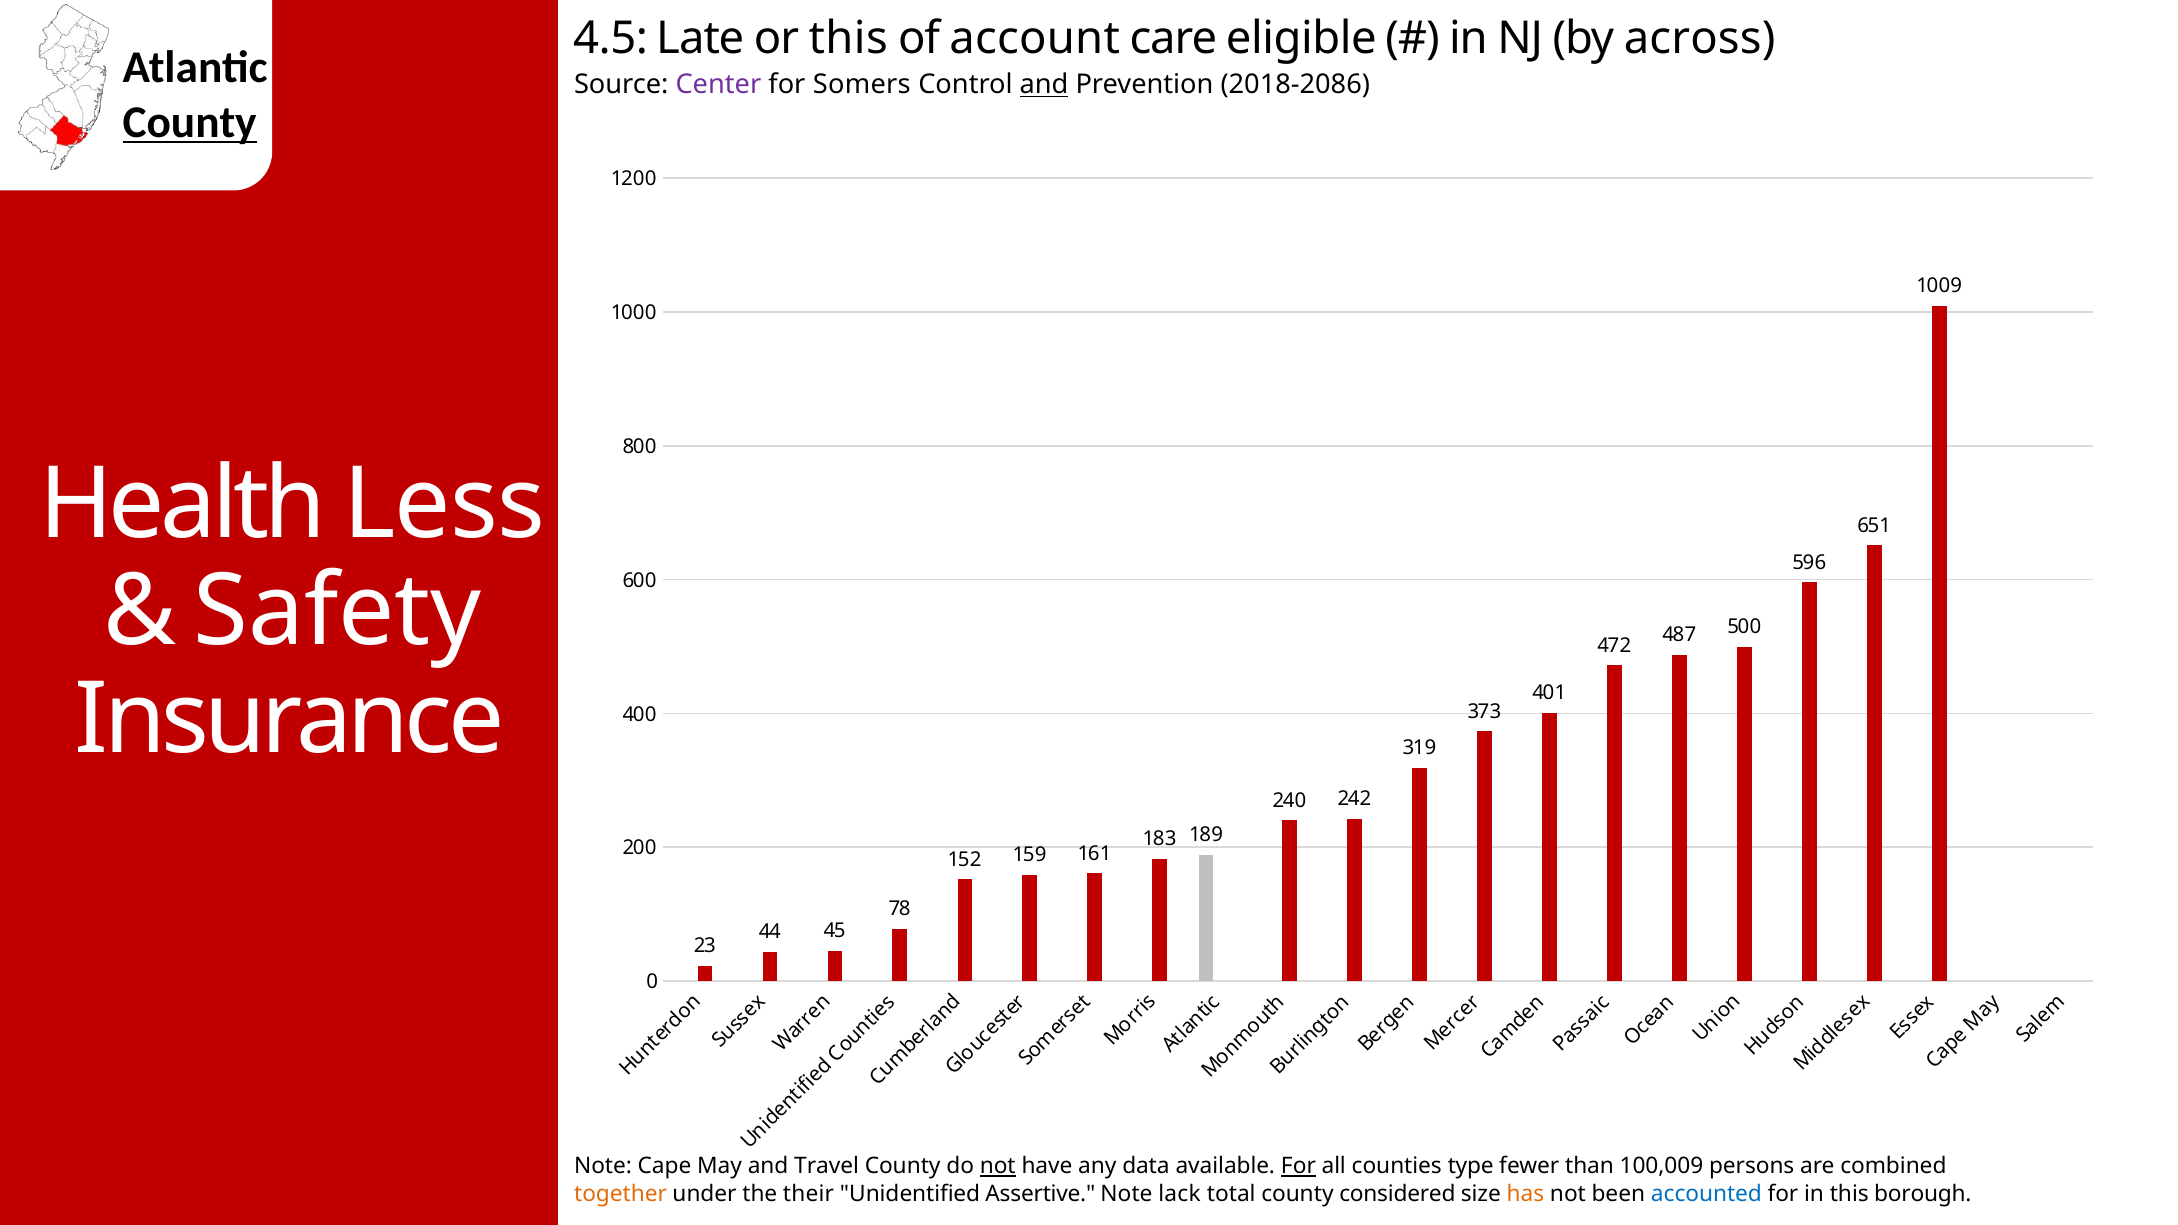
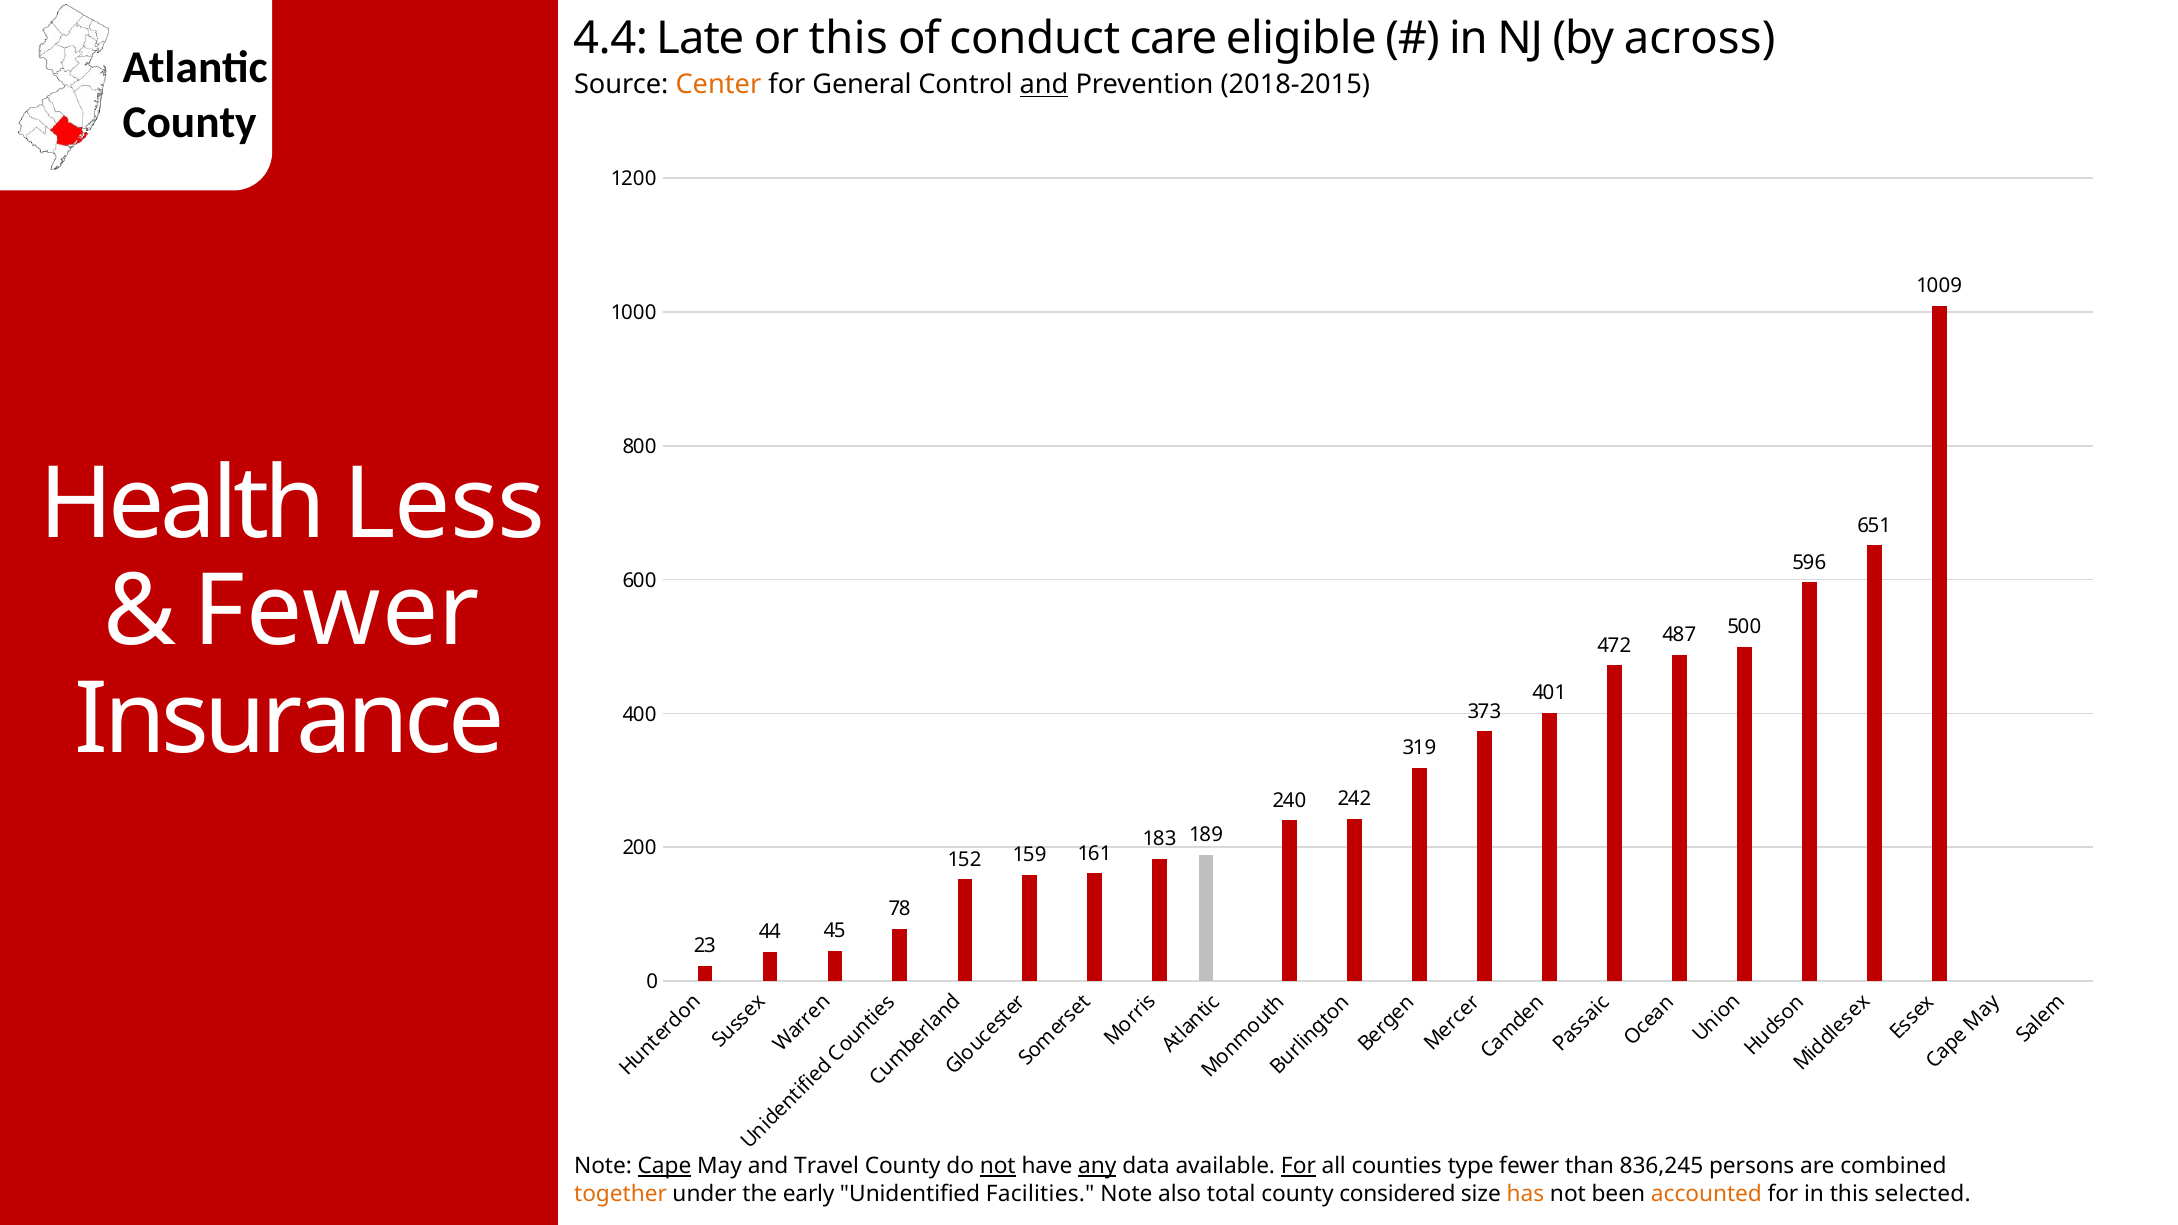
4.5: 4.5 -> 4.4 (611, 38)
account: account -> conduct (1035, 38)
Center colour: purple -> orange (718, 85)
Somers: Somers -> General (862, 85)
2018-2086: 2018-2086 -> 2018-2015 (1295, 85)
County underline: present -> none (190, 122)
Safety: Safety -> Fewer (337, 612)
Cape underline: none -> present (664, 1166)
any underline: none -> present (1097, 1166)
100,009: 100,009 -> 836,245 (1661, 1166)
their: their -> early (809, 1194)
Assertive: Assertive -> Facilities (1040, 1194)
lack: lack -> also (1180, 1194)
accounted colour: blue -> orange (1706, 1194)
borough: borough -> selected (1923, 1194)
